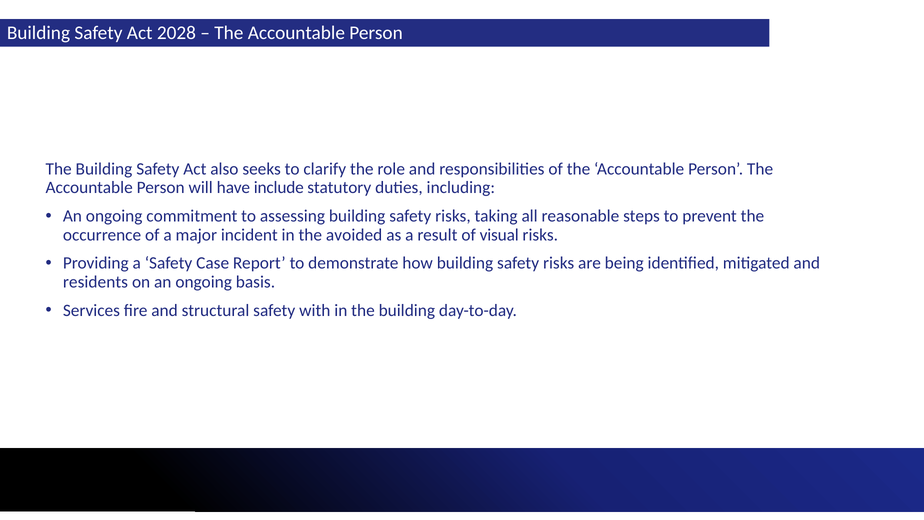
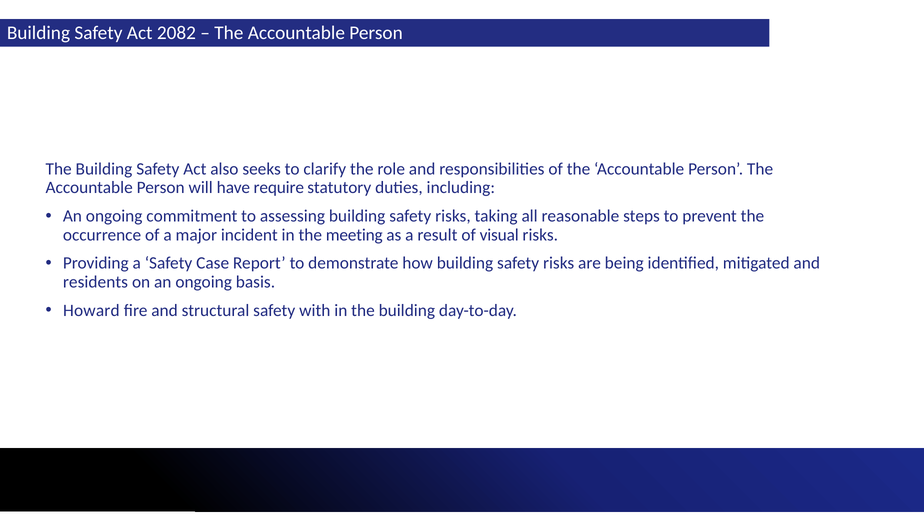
2028: 2028 -> 2082 (176, 33)
include: include -> require (279, 188)
avoided: avoided -> meeting (354, 235)
Services: Services -> Howard (91, 310)
